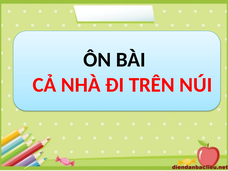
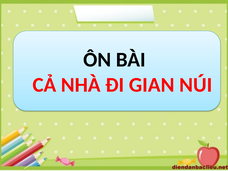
TRÊN: TRÊN -> GIAN (152, 85)
